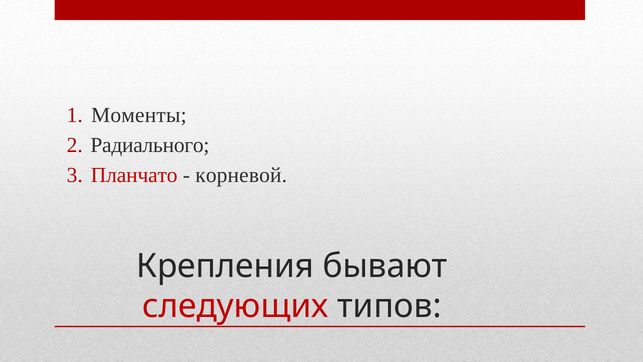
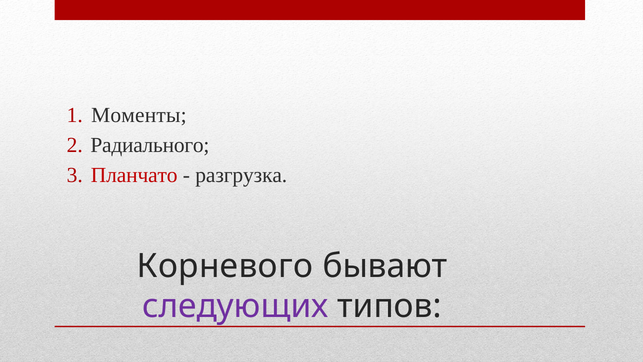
корневой: корневой -> разгрузка (241, 175)
Крепления: Крепления -> Корневого (225, 266)
следующих colour: red -> purple (235, 306)
